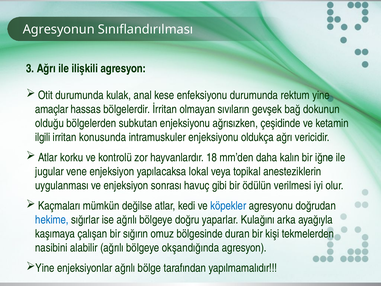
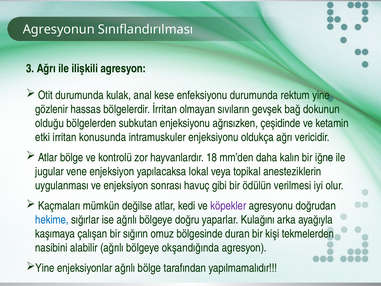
amaçlar: amaçlar -> gözlenir (52, 109)
ilgili: ilgili -> etki (43, 137)
Atlar korku: korku -> bölge (72, 157)
köpekler colour: blue -> purple (228, 206)
